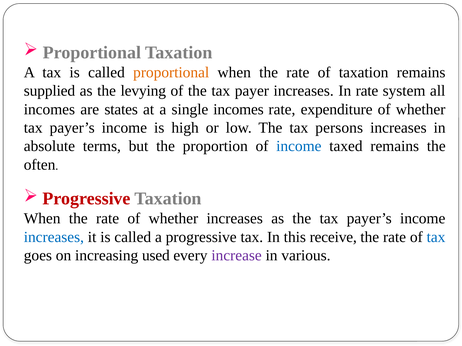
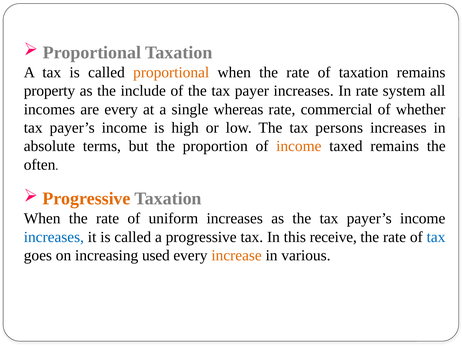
supplied: supplied -> property (49, 91)
levying: levying -> include (143, 91)
are states: states -> every (121, 109)
single incomes: incomes -> whereas (238, 109)
expenditure: expenditure -> commercial (337, 109)
income colour: blue -> orange (299, 146)
Progressive colour: red -> orange (86, 199)
rate of whether: whether -> uniform (173, 219)
increase colour: purple -> orange (237, 256)
